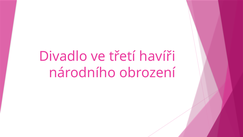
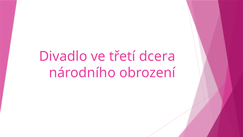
havíři: havíři -> dcera (157, 56)
